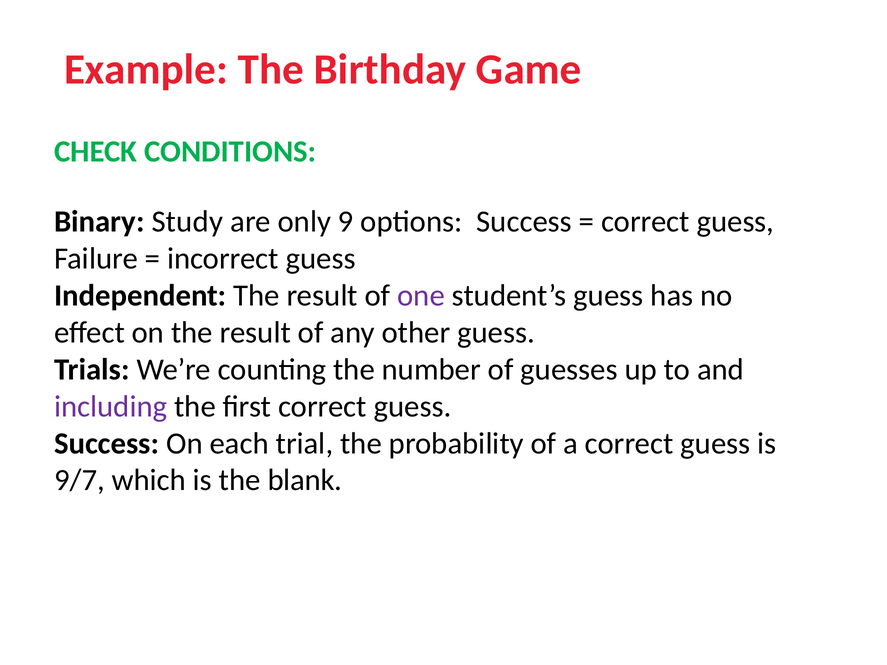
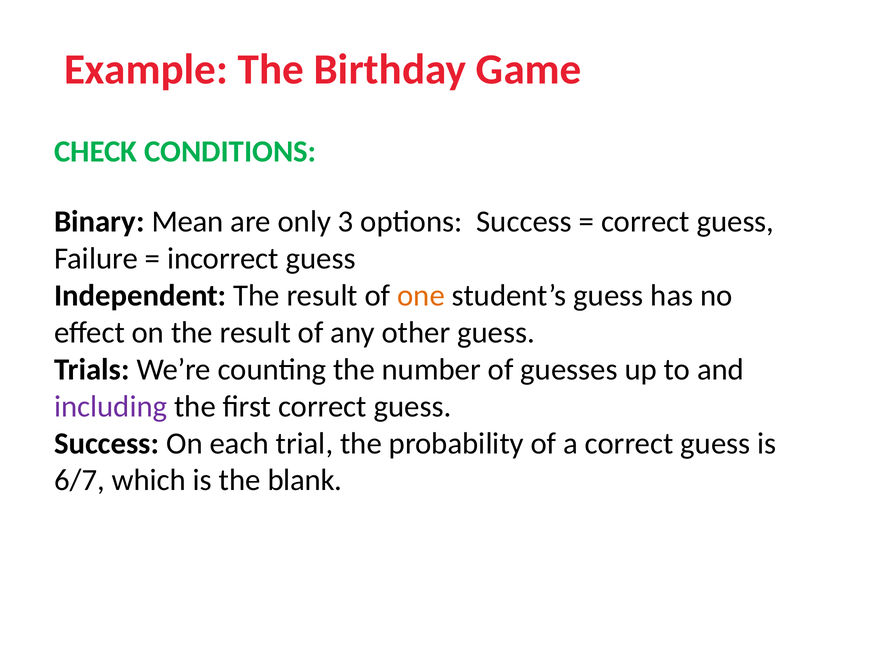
Study: Study -> Mean (188, 222)
9: 9 -> 3 (346, 222)
one colour: purple -> orange (421, 296)
9/7: 9/7 -> 6/7 (79, 481)
